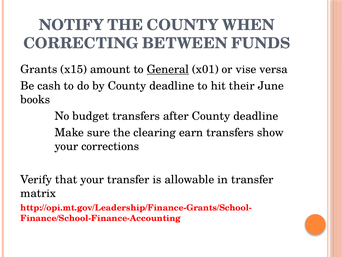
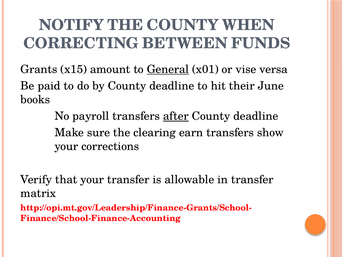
cash: cash -> paid (49, 86)
budget: budget -> payroll (91, 116)
after underline: none -> present (176, 116)
